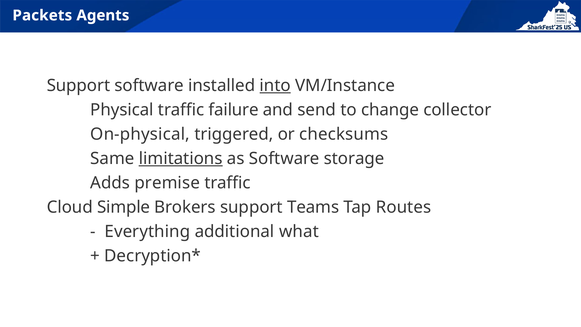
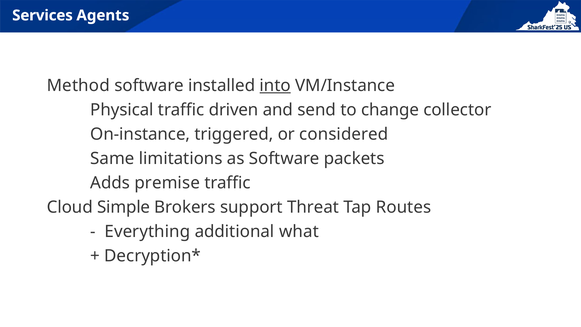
Packets: Packets -> Services (42, 15)
Support: Support -> Method (78, 85)
failure: failure -> driven (234, 110)
On-physical: On-physical -> On-instance (140, 134)
checksums: checksums -> considered (344, 134)
limitations underline: present -> none (181, 158)
storage: storage -> packets (354, 158)
Teams: Teams -> Threat (313, 207)
